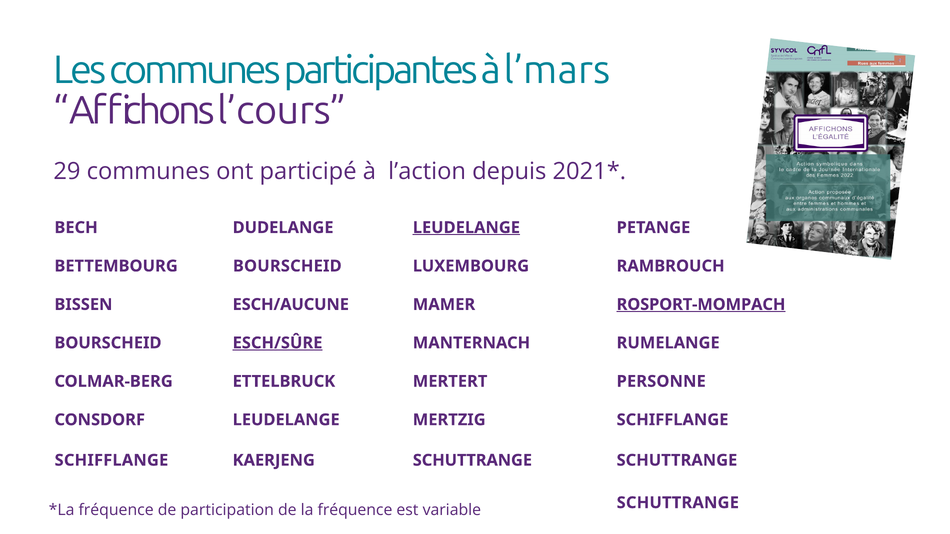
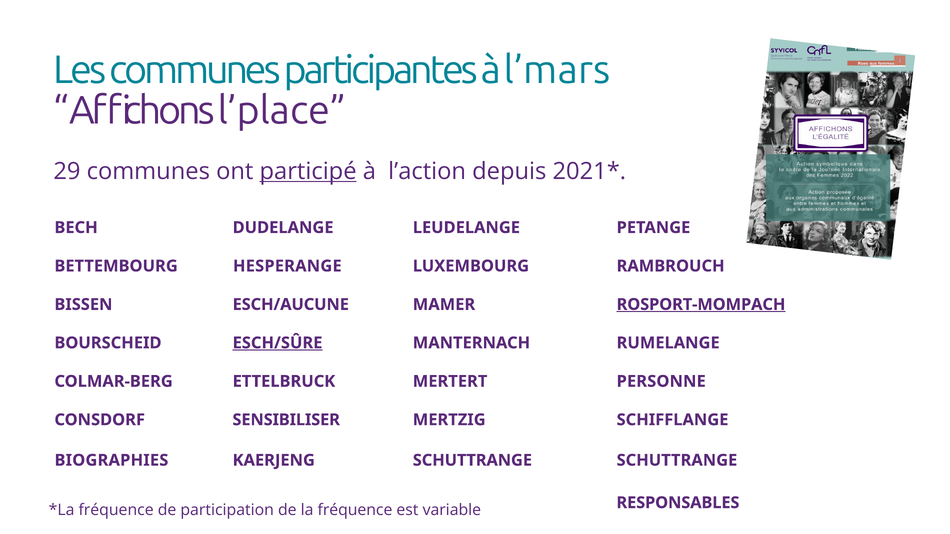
l’cours: l’cours -> l’place (282, 111)
participé underline: none -> present (308, 171)
LEUDELANGE underline: present -> none (466, 228)
BETTEMBOURG BOURSCHEID: BOURSCHEID -> HESPERANGE (287, 266)
CONSDORF LEUDELANGE: LEUDELANGE -> SENSIBILISER (286, 420)
SCHIFFLANGE: SCHIFFLANGE -> BIOGRAPHIES (111, 461)
SCHUTTRANGE: SCHUTTRANGE -> RESPONSABLES (678, 503)
